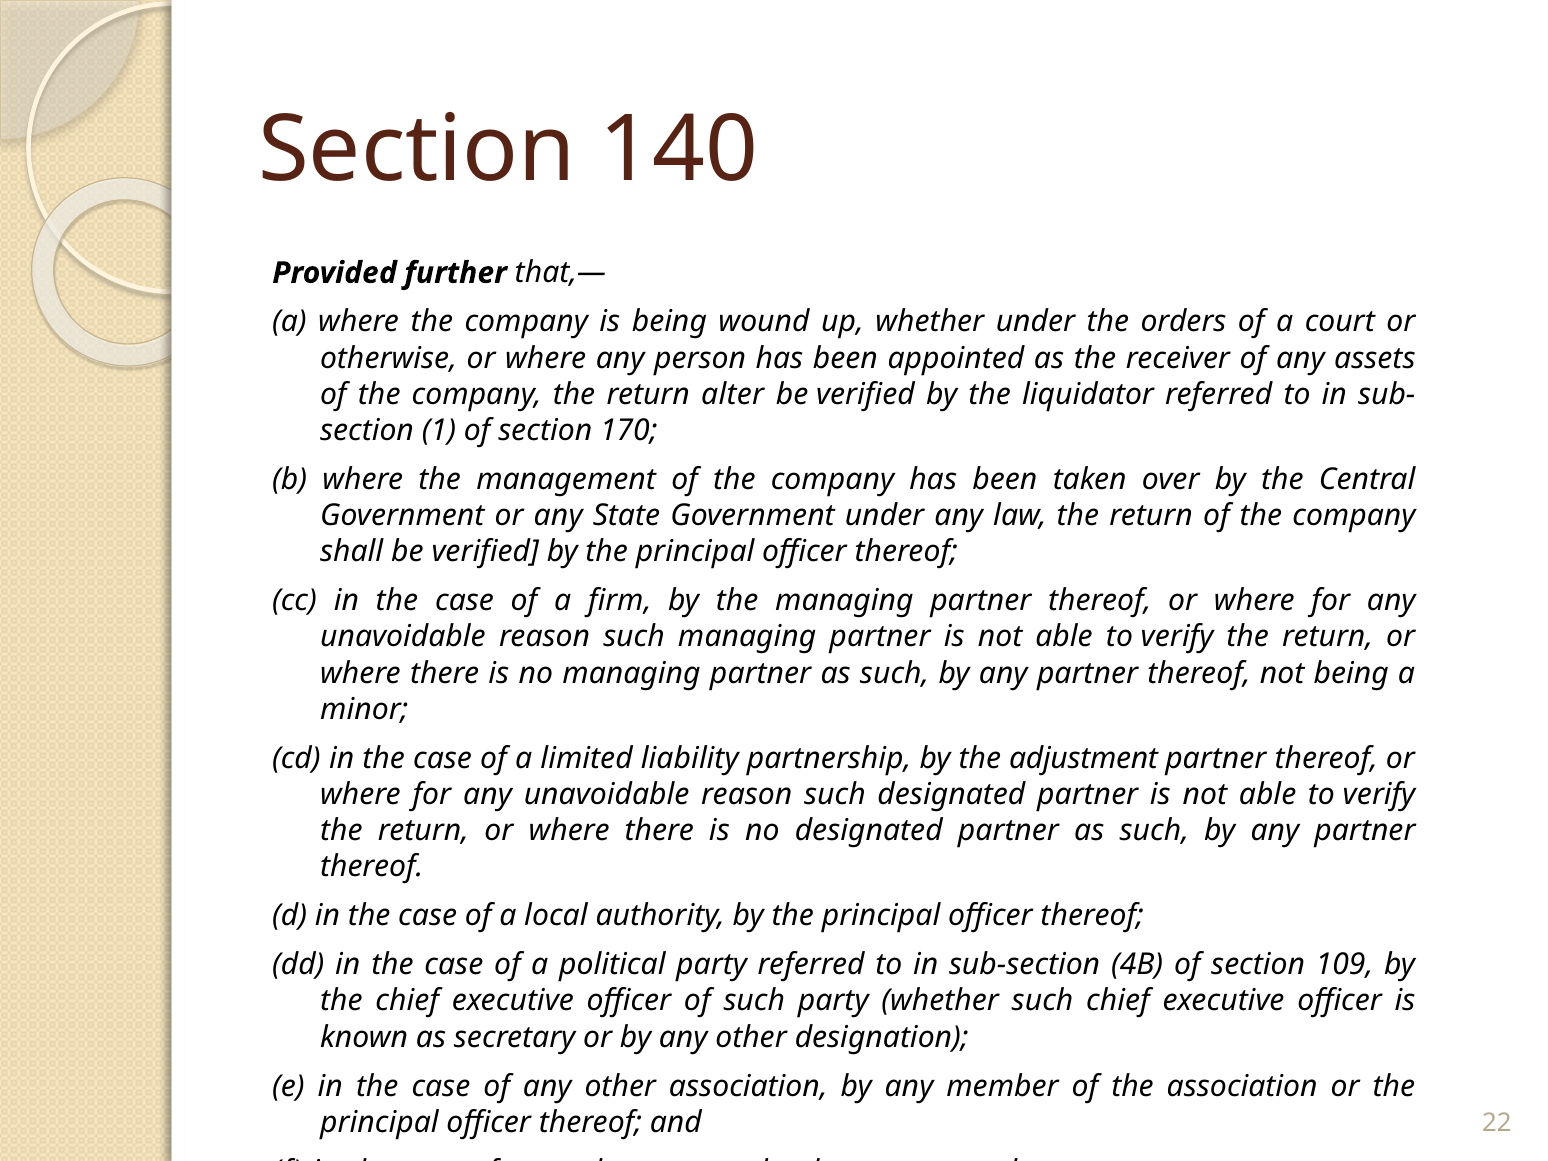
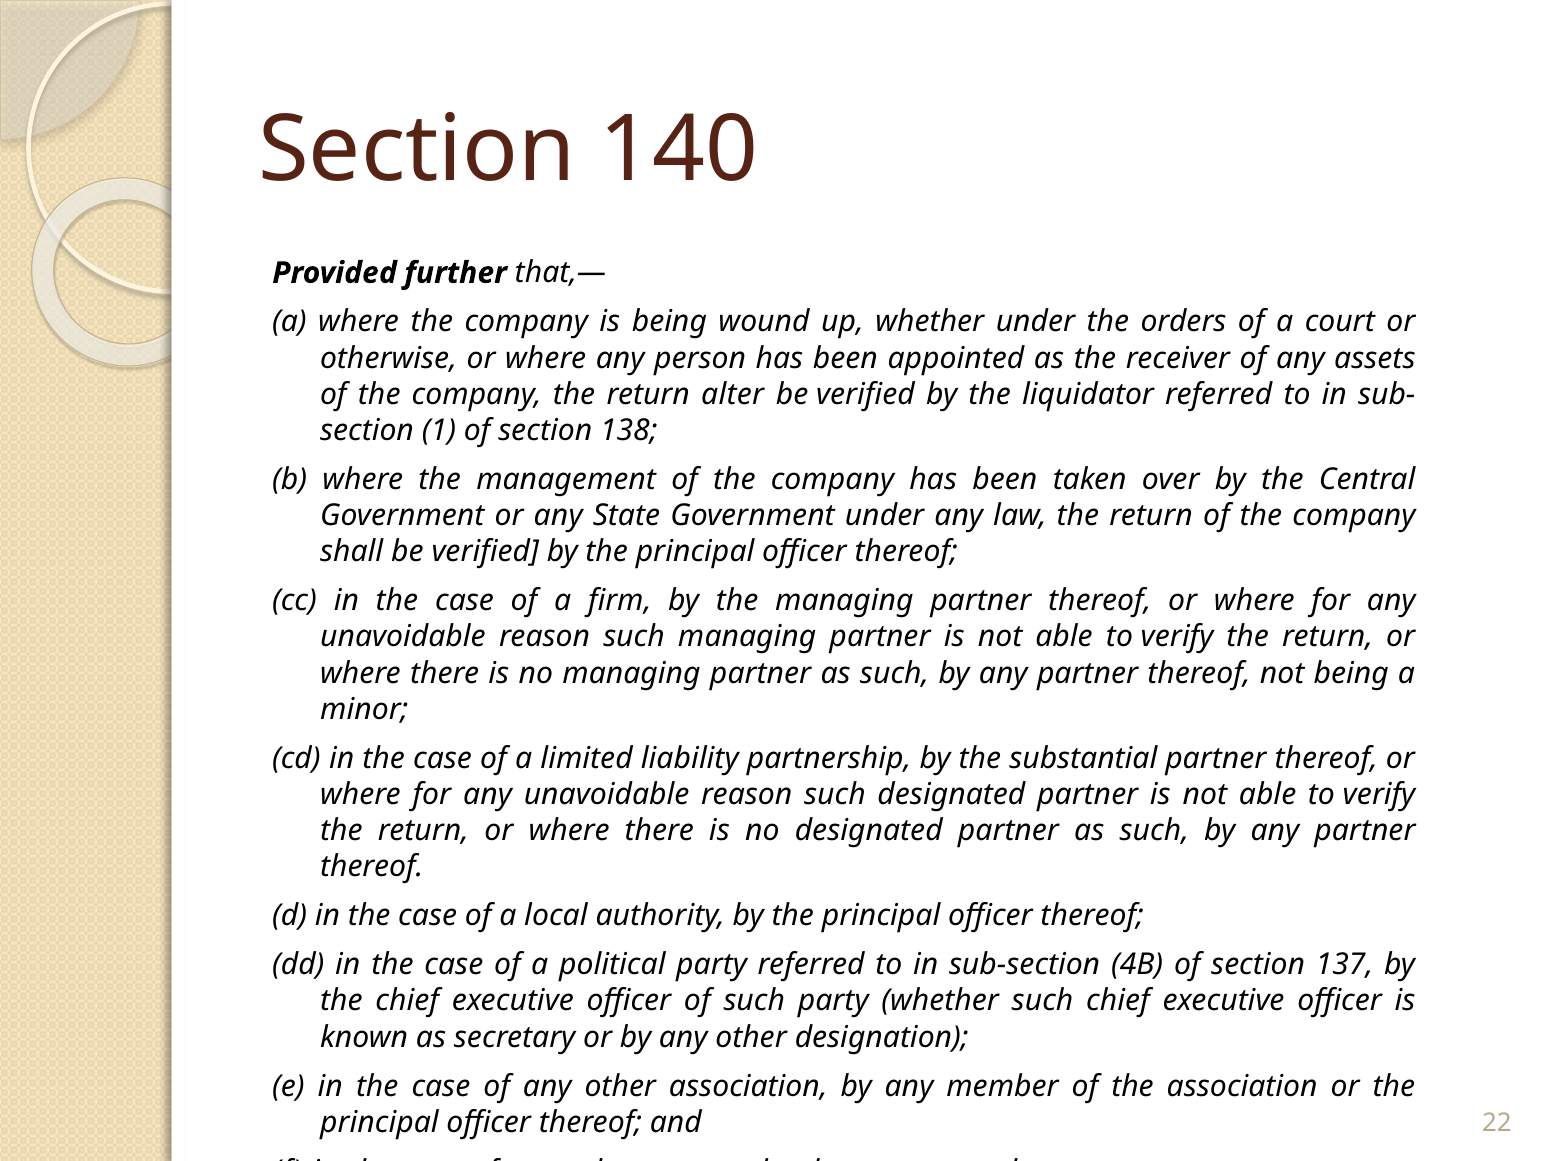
170: 170 -> 138 (629, 430)
adjustment: adjustment -> substantial (1083, 758)
109: 109 -> 137 (1344, 965)
